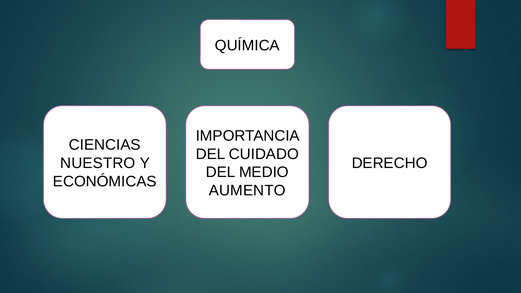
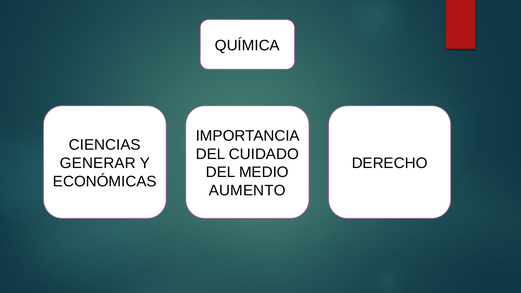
NUESTRO: NUESTRO -> GENERAR (98, 163)
